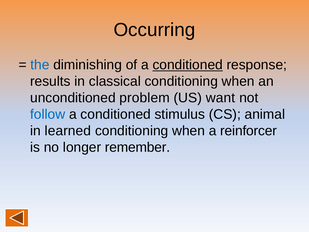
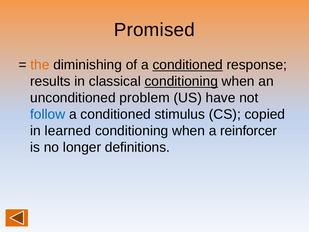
Occurring: Occurring -> Promised (154, 30)
the colour: blue -> orange (40, 65)
conditioning underline: none -> present (181, 81)
want: want -> have (221, 98)
animal: animal -> copied (265, 114)
remember: remember -> definitions (137, 147)
